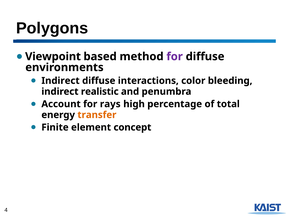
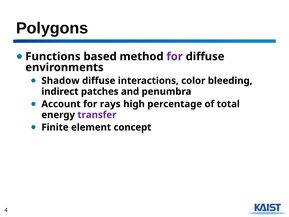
Viewpoint: Viewpoint -> Functions (53, 56)
Indirect: Indirect -> Shadow (60, 81)
realistic: realistic -> patches (100, 91)
transfer colour: orange -> purple (97, 115)
